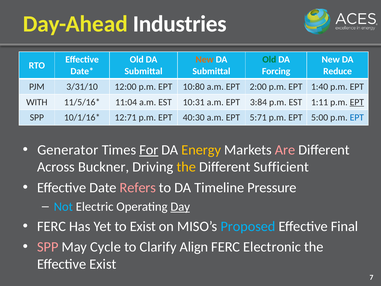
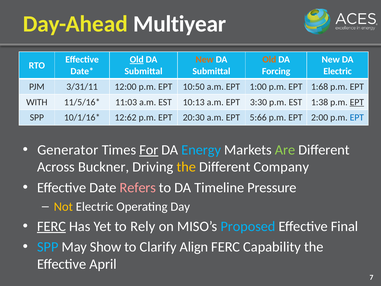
Industries: Industries -> Multiyear (180, 24)
Old underline: none -> present (137, 59)
Old colour: green -> orange (269, 59)
Reduce: Reduce -> Electric (338, 71)
3/31/10: 3/31/10 -> 3/31/11 (82, 87)
10:80: 10:80 -> 10:50 (194, 87)
2:00: 2:00 -> 1:00 (258, 87)
1:40: 1:40 -> 1:68 (320, 87)
11:04: 11:04 -> 11:03 (126, 102)
10:31: 10:31 -> 10:13 (194, 102)
3:84: 3:84 -> 3:30 (258, 102)
1:11: 1:11 -> 1:38 (320, 102)
12:71: 12:71 -> 12:62 (126, 117)
40:30: 40:30 -> 20:30 (194, 117)
5:71: 5:71 -> 5:66 (258, 117)
5:00: 5:00 -> 2:00 (320, 117)
Energy colour: yellow -> light blue (201, 150)
Are colour: pink -> light green (285, 150)
Sufficient: Sufficient -> Company (281, 167)
Not colour: light blue -> yellow (63, 206)
Day underline: present -> none (180, 206)
FERC underline: none -> present (51, 226)
to Exist: Exist -> Rely (143, 226)
SPP colour: pink -> light blue (48, 247)
Cycle: Cycle -> Show (106, 247)
Electronic: Electronic -> Capability (272, 247)
Effective Exist: Exist -> April (103, 264)
